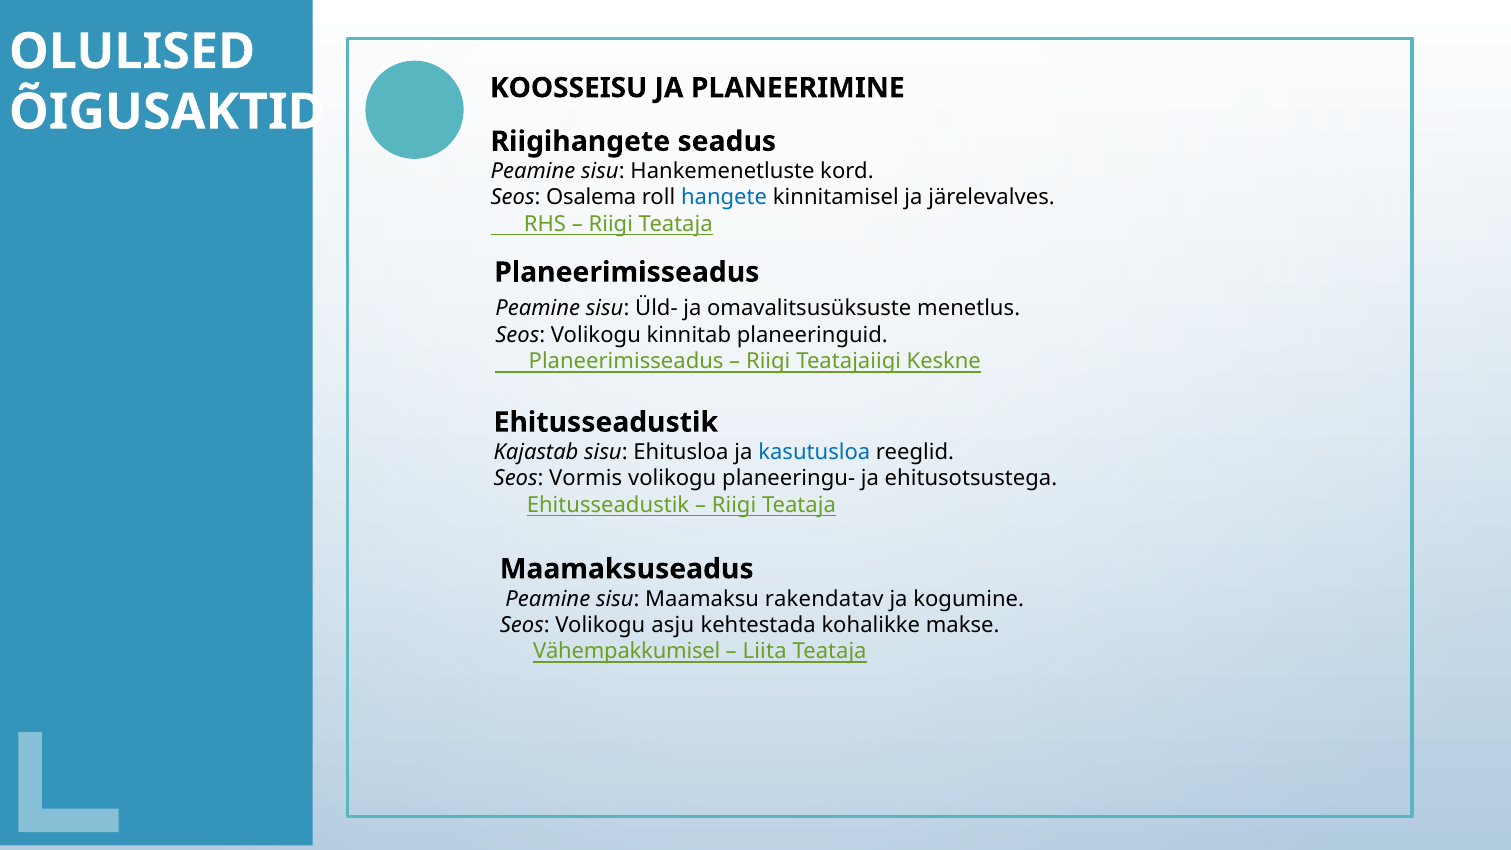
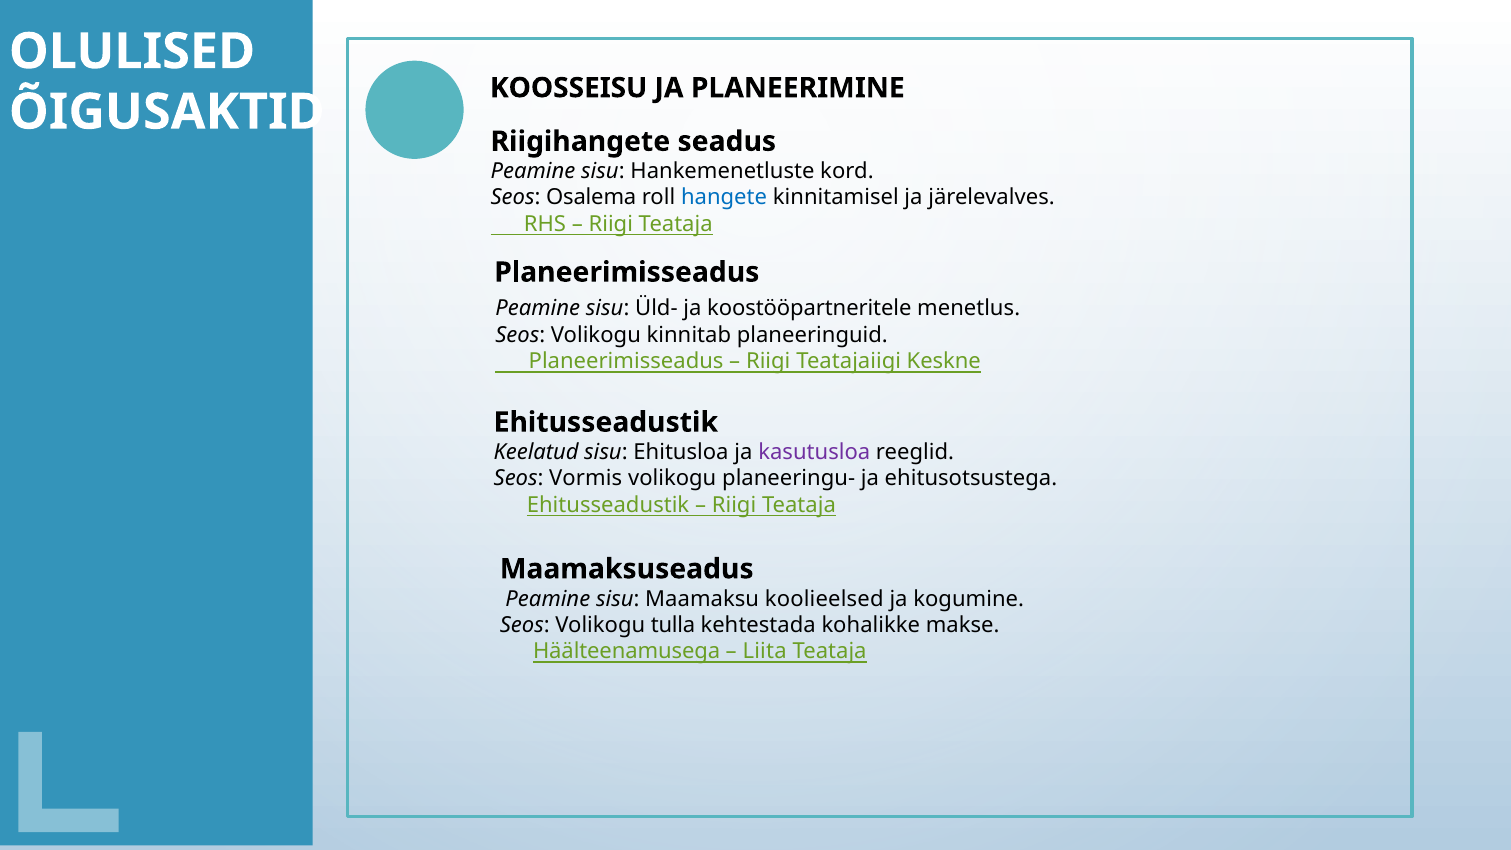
omavalitsusüksuste: omavalitsusüksuste -> koostööpartneritele (809, 309)
Kajastab: Kajastab -> Keelatud (536, 452)
kasutusloa colour: blue -> purple (814, 452)
rakendatav: rakendatav -> koolieelsed (824, 599)
asju: asju -> tulla (673, 625)
Vähempakkumisel: Vähempakkumisel -> Häälteenamusega (627, 652)
